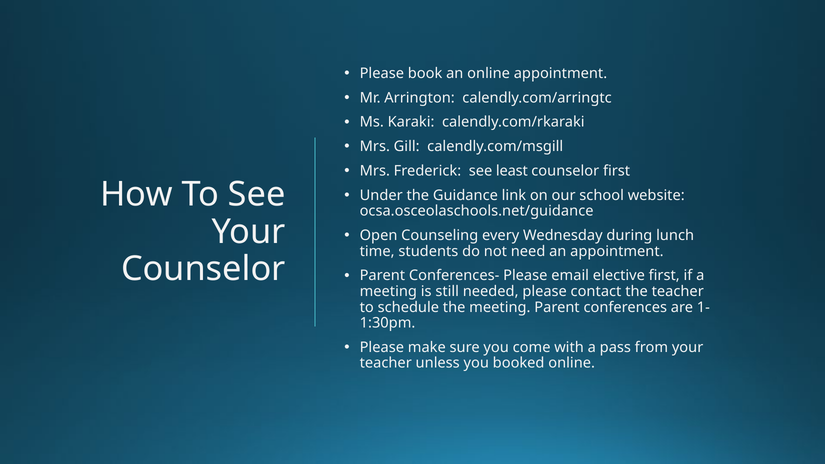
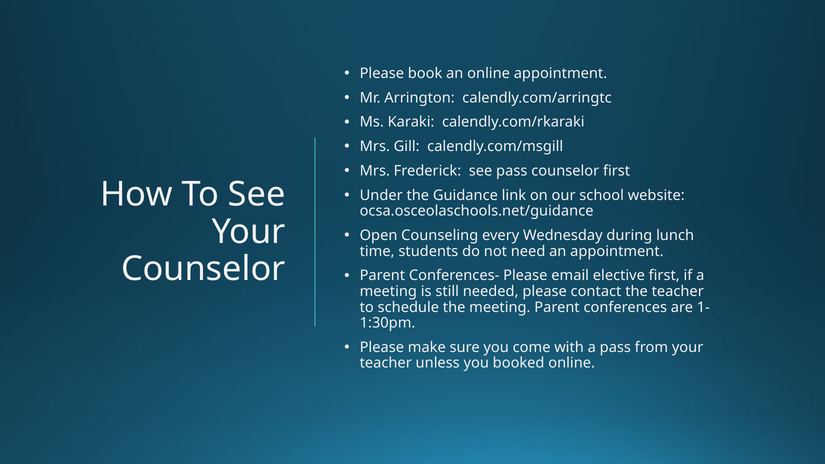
see least: least -> pass (512, 171)
